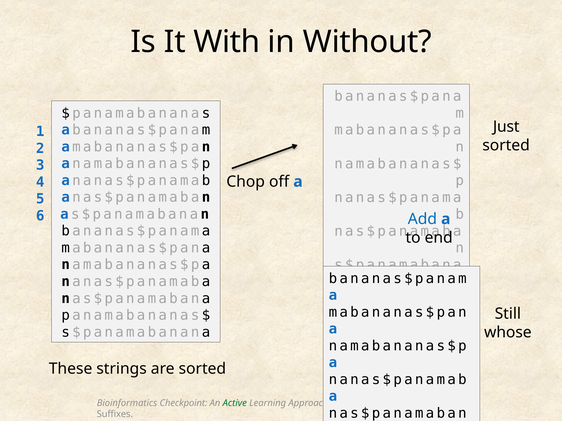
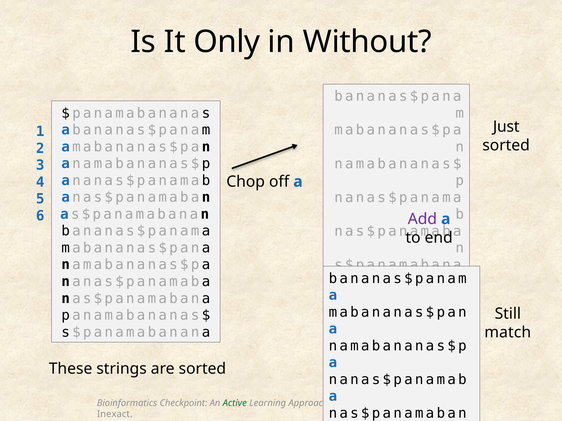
With: With -> Only (227, 42)
Add colour: blue -> purple (422, 219)
whose: whose -> match (508, 333)
Suffixes: Suffixes -> Inexact (115, 415)
